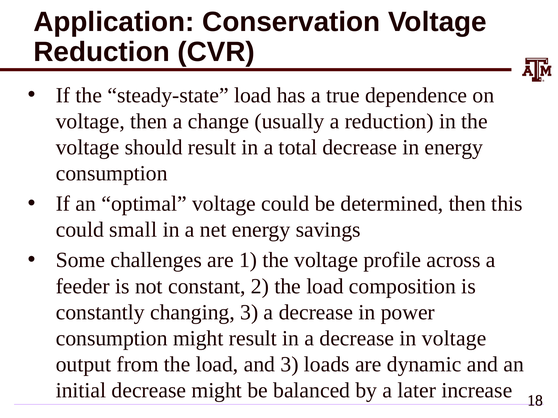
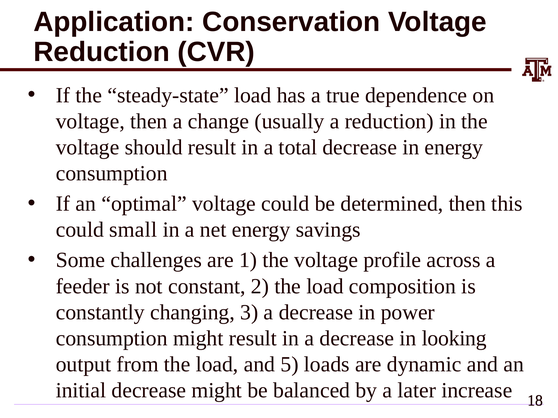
in voltage: voltage -> looking (454, 339)
and 3: 3 -> 5 (290, 365)
